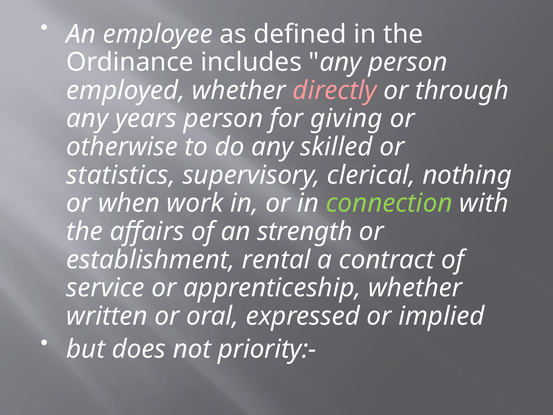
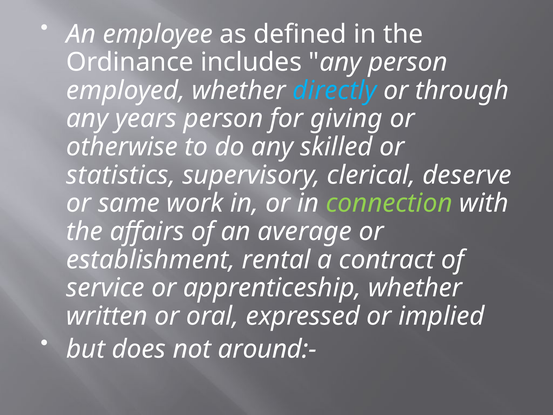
directly colour: pink -> light blue (335, 90)
nothing: nothing -> deserve (467, 175)
when: when -> same (129, 203)
strength: strength -> average (305, 231)
priority:-: priority:- -> around:- (267, 349)
